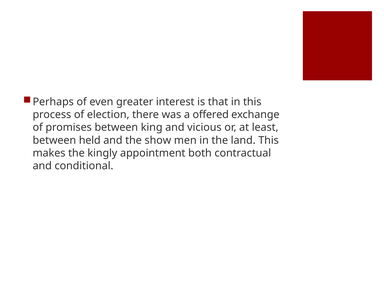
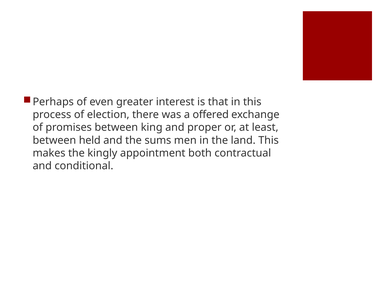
vicious: vicious -> proper (204, 127)
show: show -> sums (158, 140)
